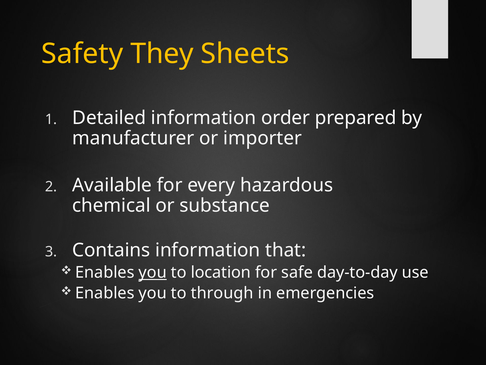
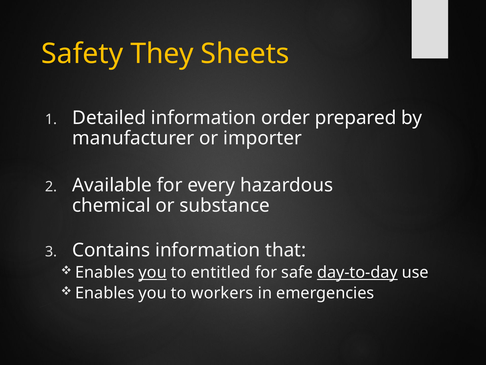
location: location -> entitled (221, 272)
day-to-day underline: none -> present (357, 272)
through: through -> workers (222, 293)
